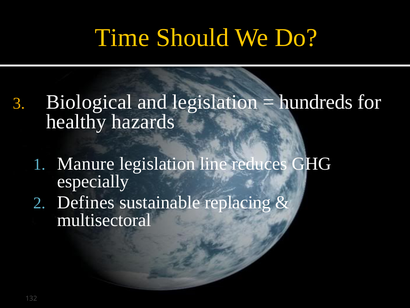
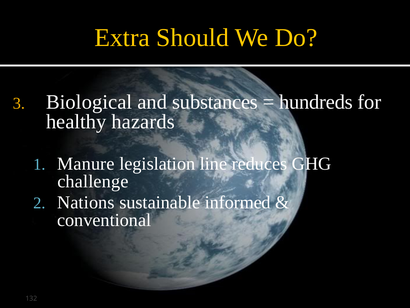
Time: Time -> Extra (122, 38)
and legislation: legislation -> substances (215, 102)
especially: especially -> challenge (93, 181)
Defines: Defines -> Nations (86, 202)
replacing: replacing -> informed (238, 202)
multisectoral: multisectoral -> conventional (104, 220)
